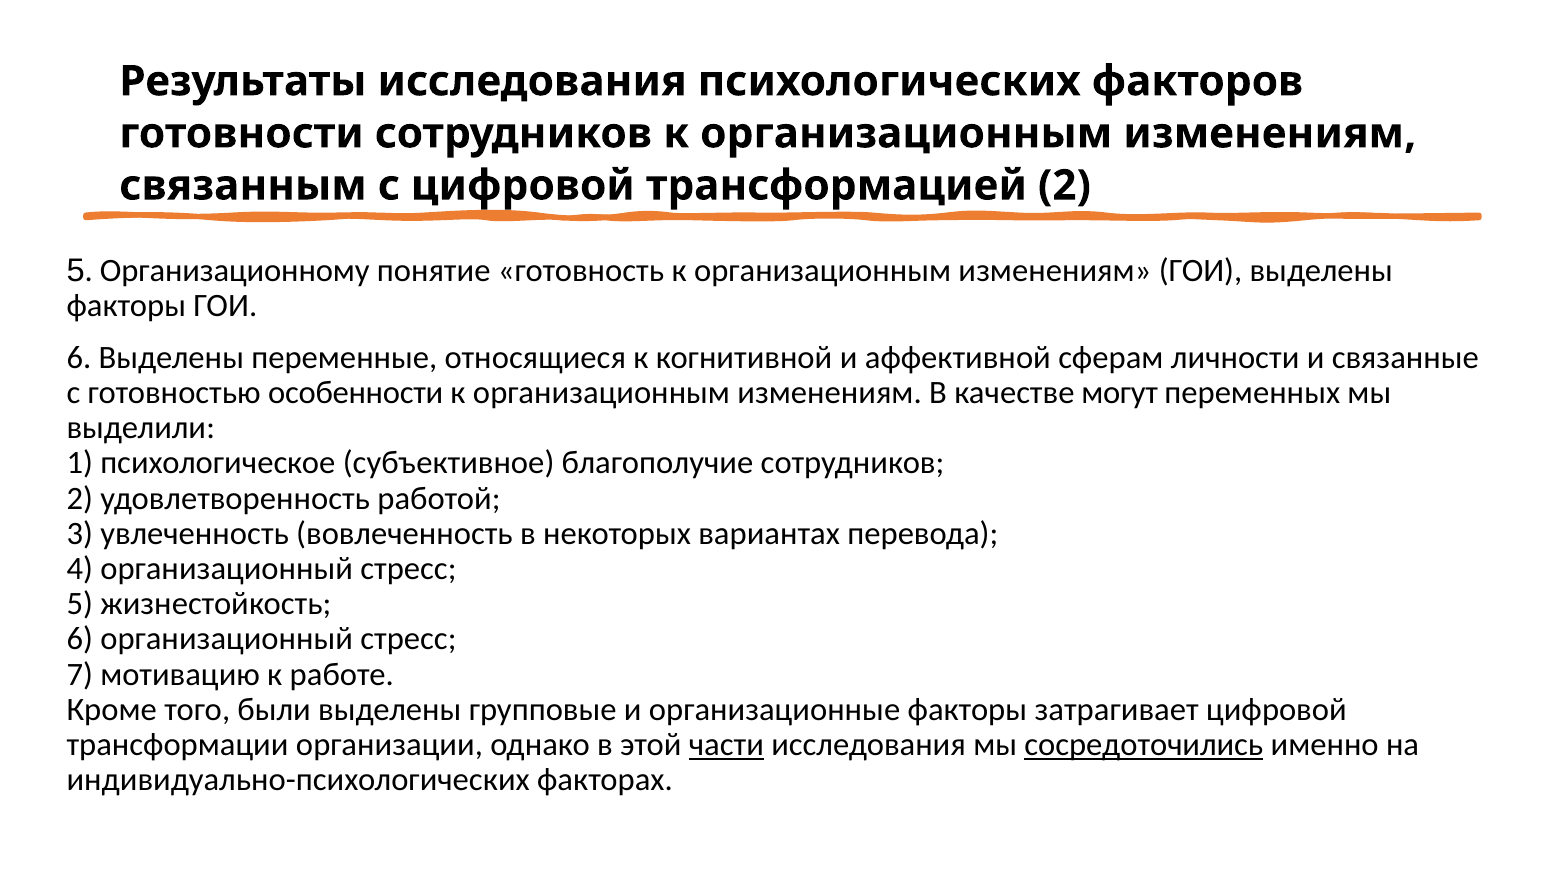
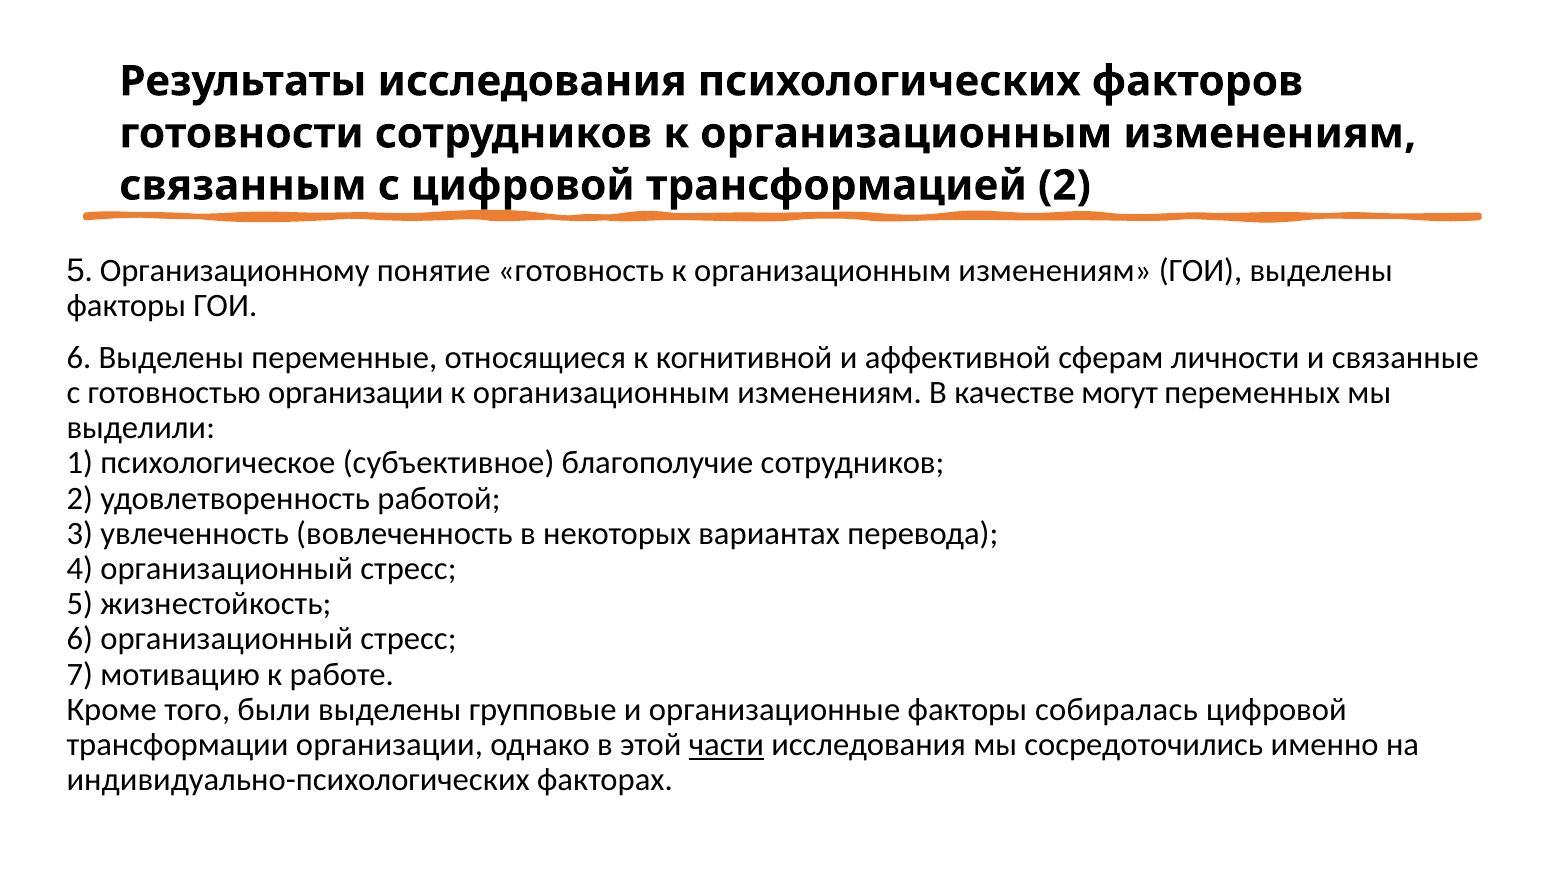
готовностью особенности: особенности -> организации (356, 393)
затрагивает: затрагивает -> собиралась (1117, 710)
сосредоточились underline: present -> none (1144, 745)
